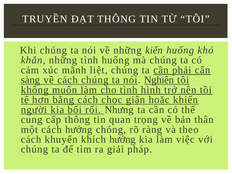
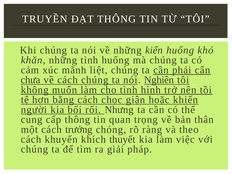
sàng: sàng -> chưa (31, 80)
cách hưởng: hưởng -> trưởng (79, 129)
khích hưởng: hưởng -> thuyết (122, 139)
